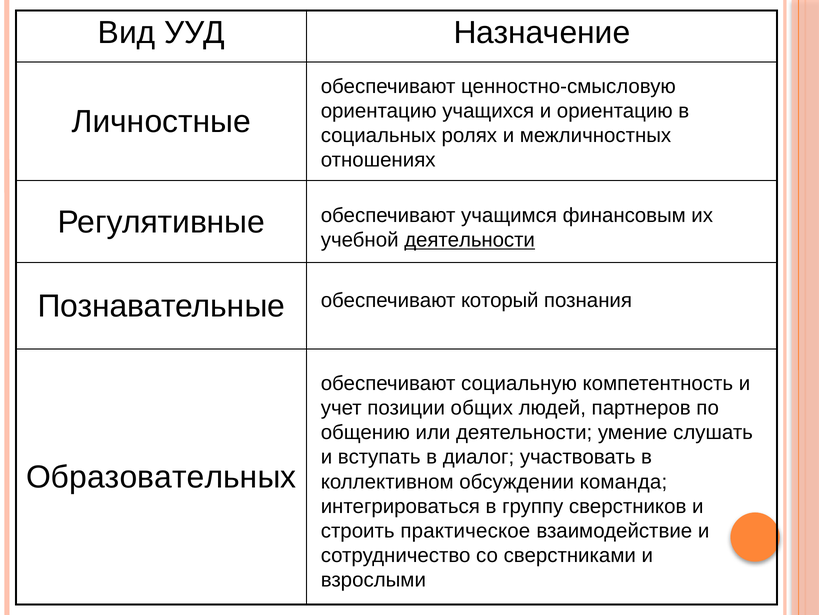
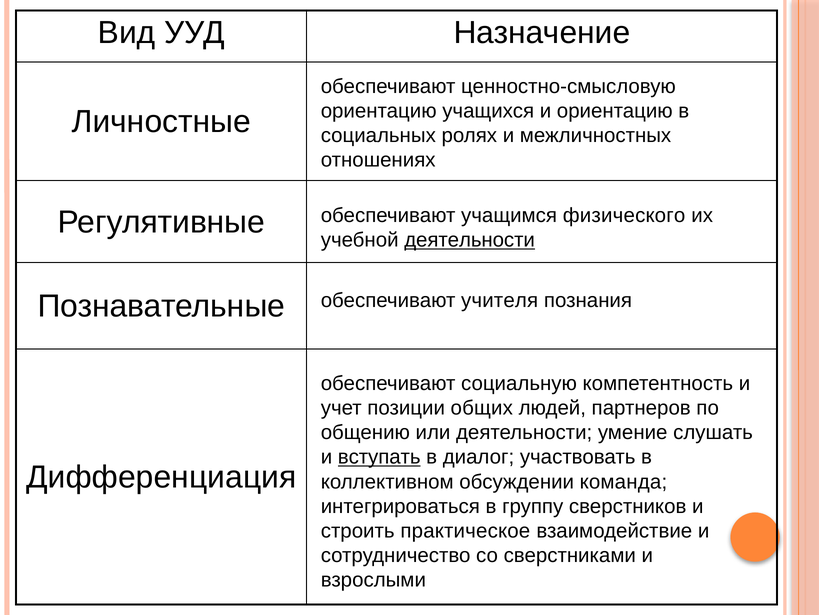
финансовым: финансовым -> физического (624, 215)
который: который -> учителя (500, 300)
вступать underline: none -> present (379, 457)
Образовательных: Образовательных -> Дифференциация (161, 477)
